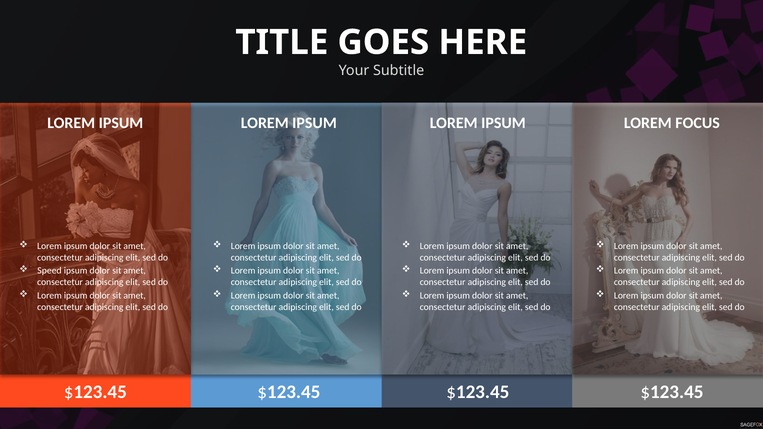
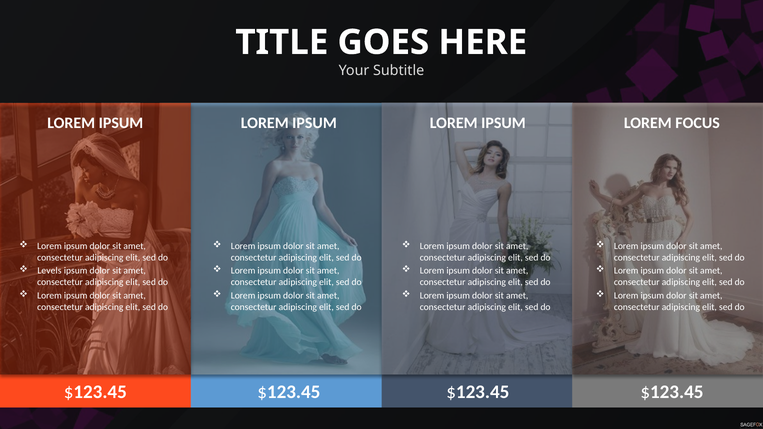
Speed: Speed -> Levels (49, 271)
